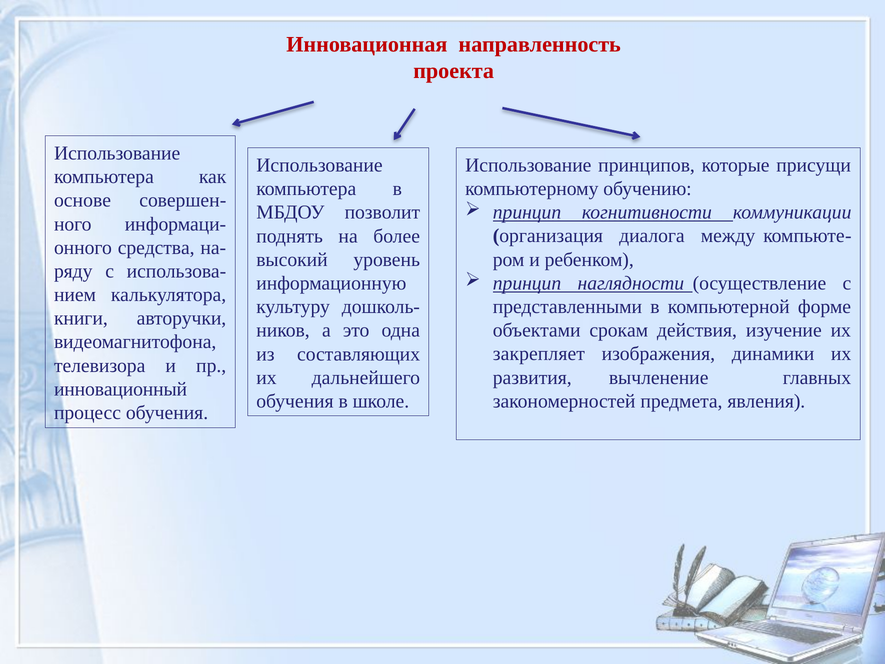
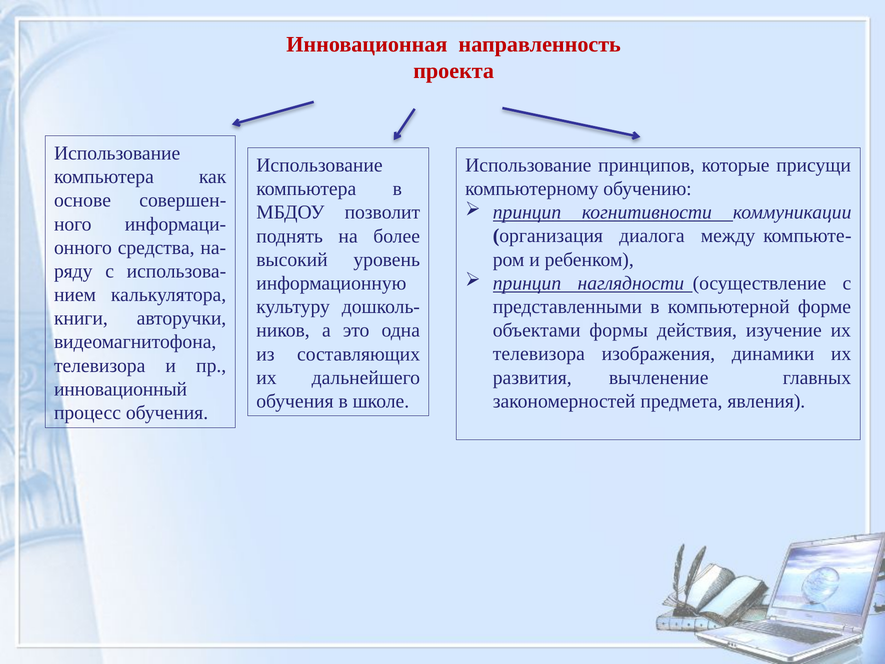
срокам: срокам -> формы (619, 330)
закрепляет: закрепляет -> телевизора (539, 354)
